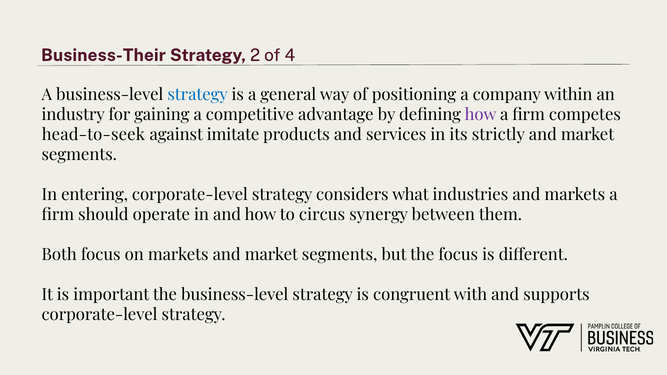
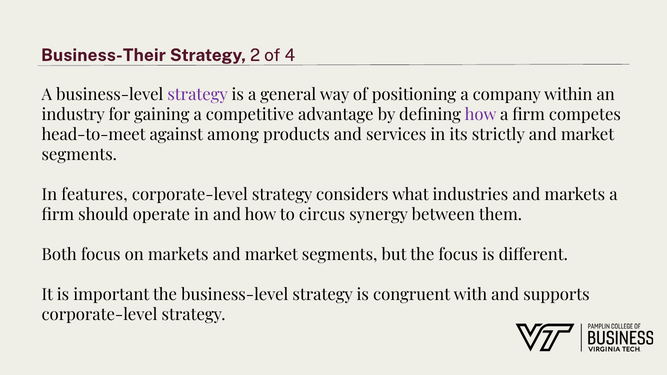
strategy colour: blue -> purple (198, 95)
head-to-seek: head-to-seek -> head-to-meet (94, 135)
imitate: imitate -> among (233, 135)
entering: entering -> features (94, 195)
